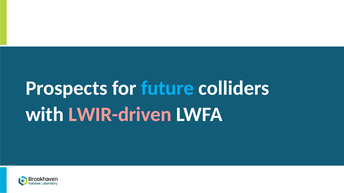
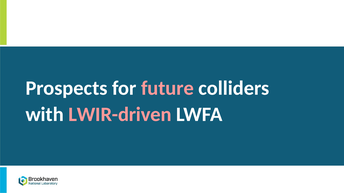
future colour: light blue -> pink (167, 88)
